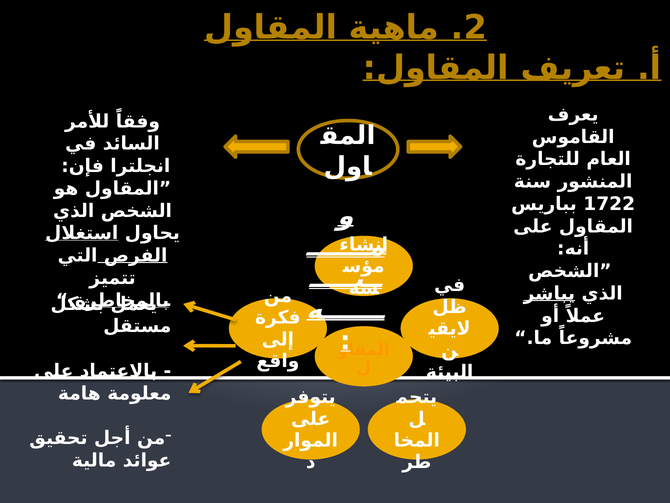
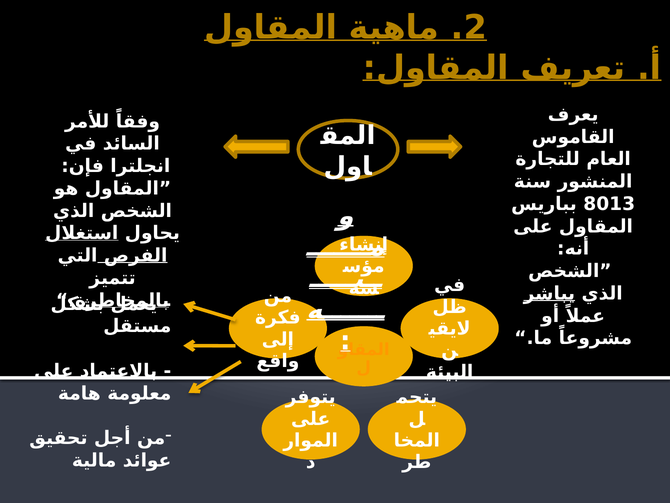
1722: 1722 -> 8013 (609, 204)
